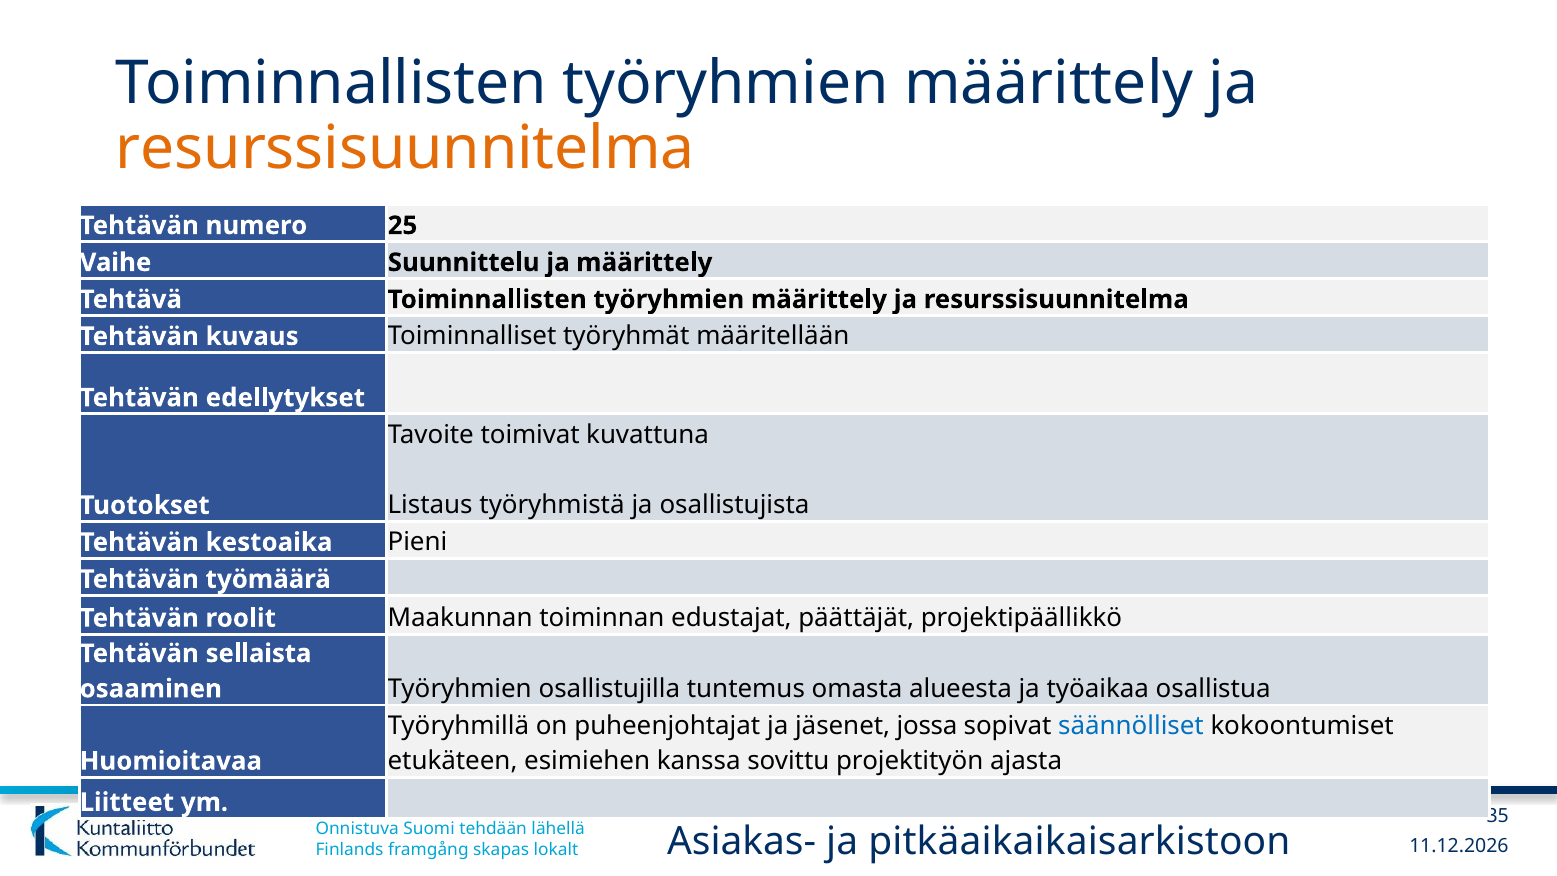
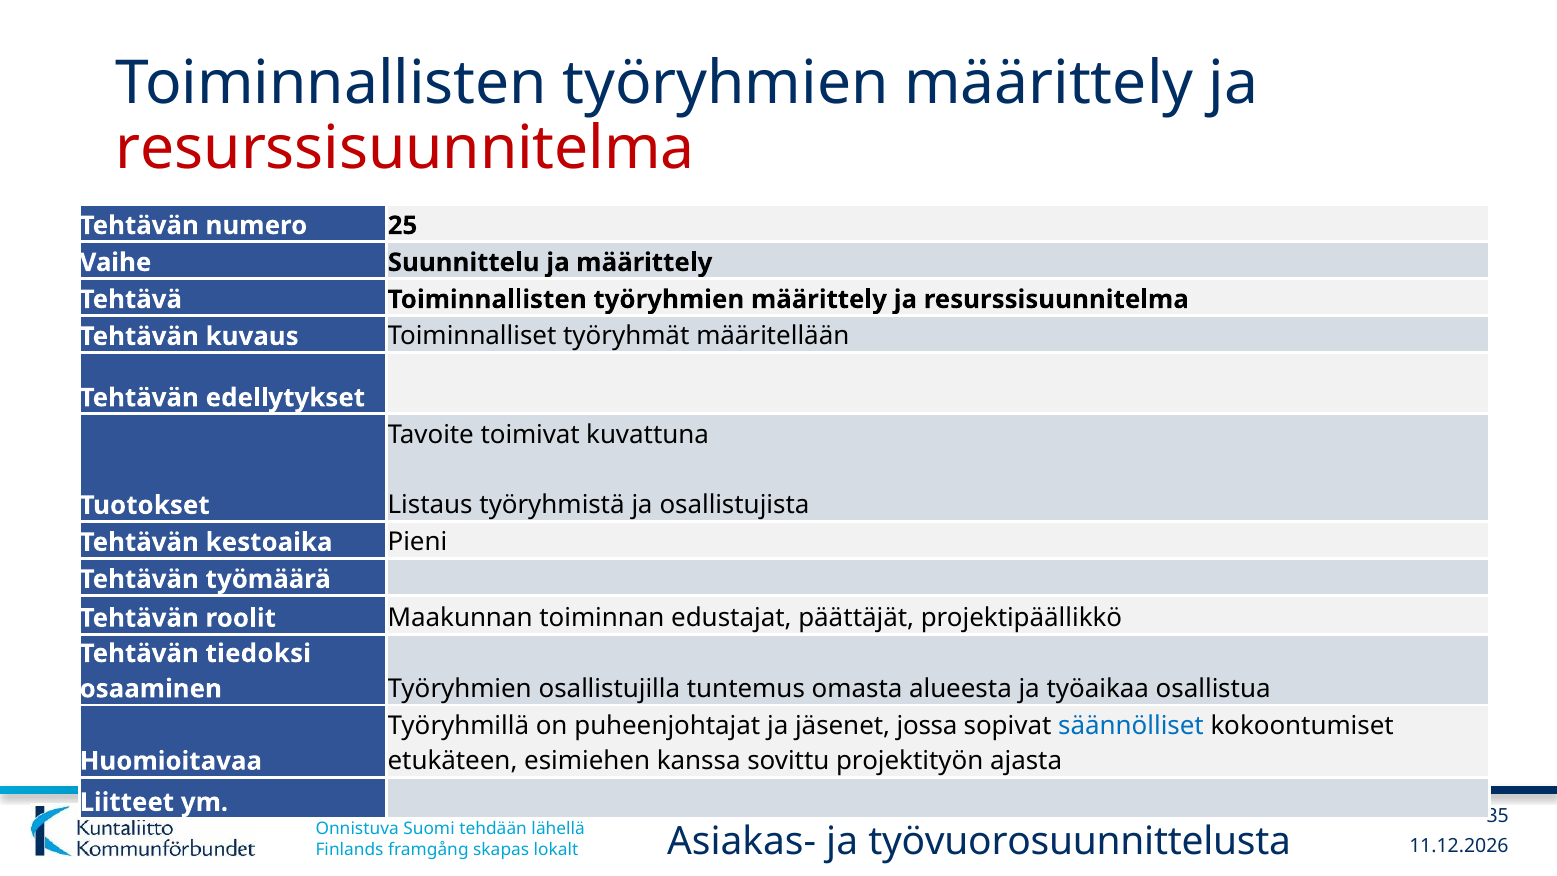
resurssisuunnitelma colour: orange -> red (405, 149)
sellaista: sellaista -> tiedoksi (258, 653)
pitkäaikaikaisarkistoon: pitkäaikaikaisarkistoon -> työvuorosuunnittelusta (1080, 841)
